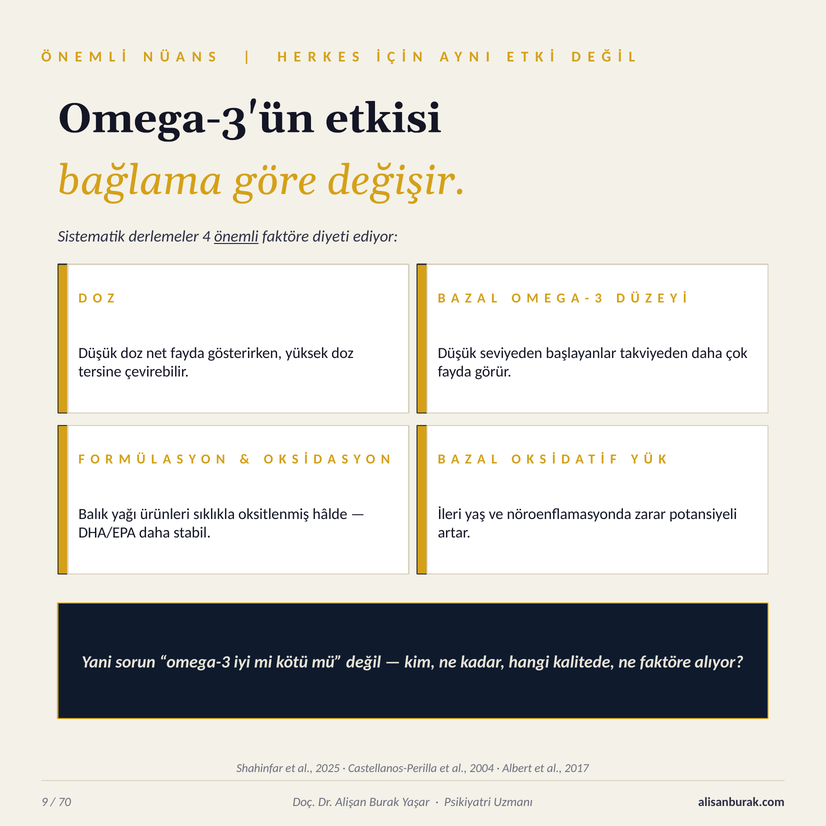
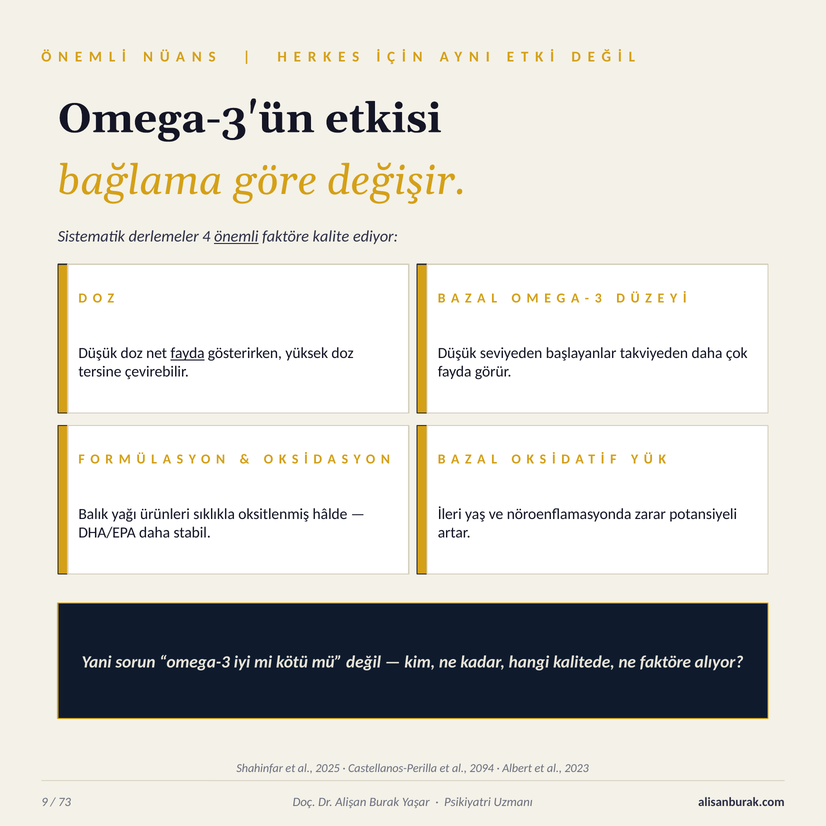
diyeti: diyeti -> kalite (331, 236)
fayda underline: none -> present (188, 353)
2004: 2004 -> 2094 (482, 768)
2017: 2017 -> 2023 (577, 768)
70: 70 -> 73 (65, 802)
